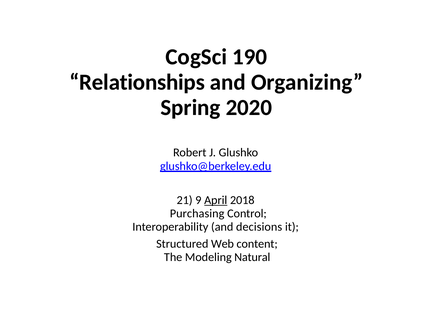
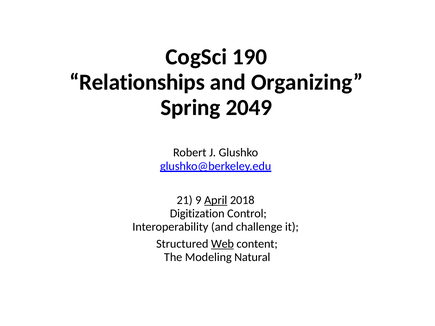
2020: 2020 -> 2049 (249, 108)
Purchasing: Purchasing -> Digitization (197, 214)
decisions: decisions -> challenge (259, 227)
Web underline: none -> present (222, 244)
